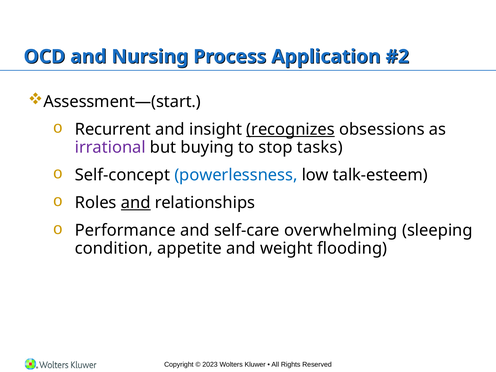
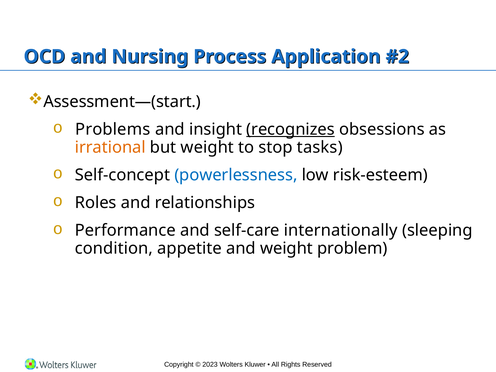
Recurrent: Recurrent -> Problems (113, 129)
irrational colour: purple -> orange (110, 147)
but buying: buying -> weight (207, 147)
talk-esteem: talk-esteem -> risk-esteem (380, 175)
and underline: present -> none (136, 203)
overwhelming: overwhelming -> internationally (341, 231)
flooding: flooding -> problem (352, 248)
